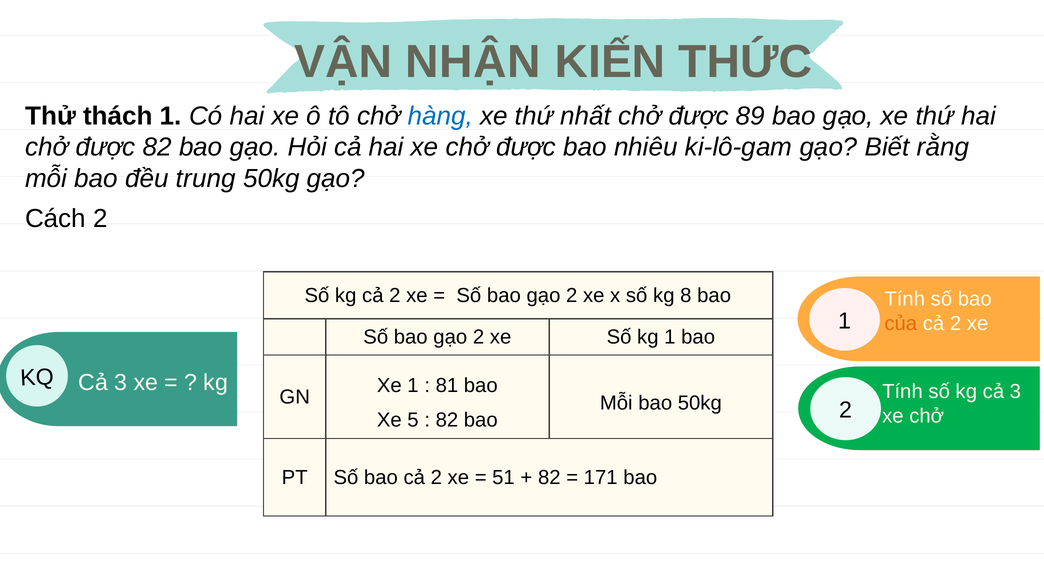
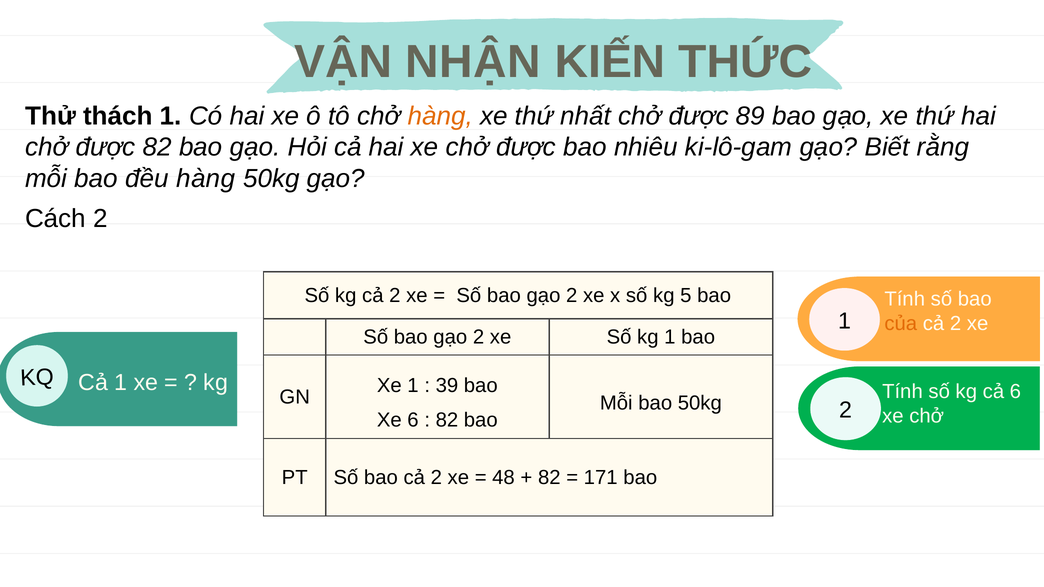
hàng colour: blue -> orange (440, 116)
đều trung: trung -> hàng (206, 179)
8: 8 -> 5 (686, 296)
KQ Cả 3: 3 -> 1 (121, 383)
81: 81 -> 39 (447, 386)
kg cả 3: 3 -> 6 (1015, 392)
Xe 5: 5 -> 6 (413, 420)
51: 51 -> 48 (503, 478)
